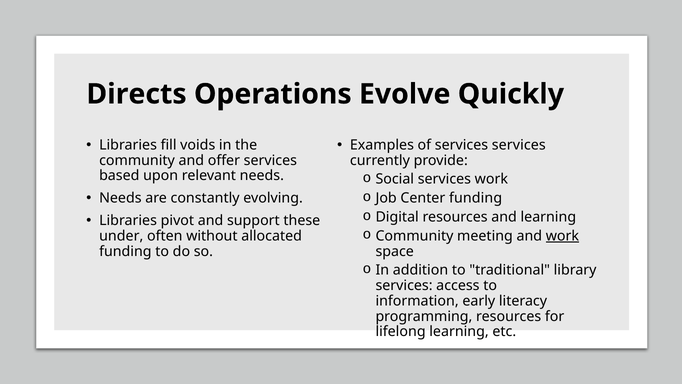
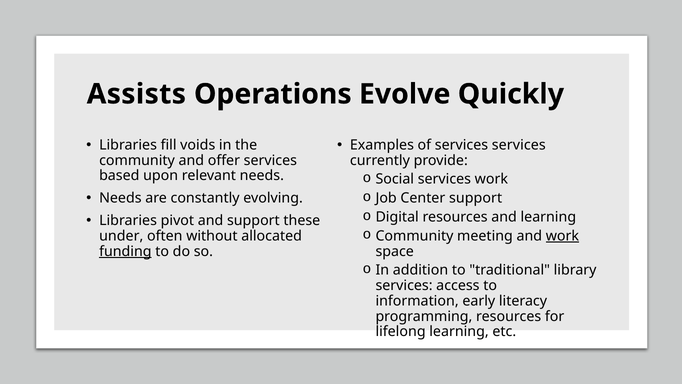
Directs: Directs -> Assists (136, 94)
Center funding: funding -> support (476, 198)
funding underline: none -> present (125, 251)
